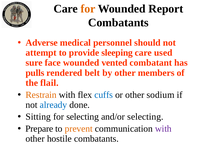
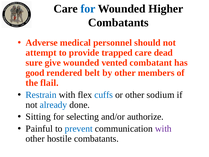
for colour: orange -> blue (88, 9)
Report: Report -> Higher (166, 9)
sleeping: sleeping -> trapped (117, 53)
used: used -> dead (163, 53)
face: face -> give (53, 63)
pulls: pulls -> good (35, 73)
Restrain colour: orange -> blue (41, 95)
and/or selecting: selecting -> authorize (145, 117)
Prepare: Prepare -> Painful (39, 128)
prevent colour: orange -> blue (79, 128)
